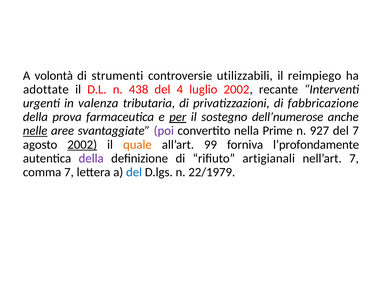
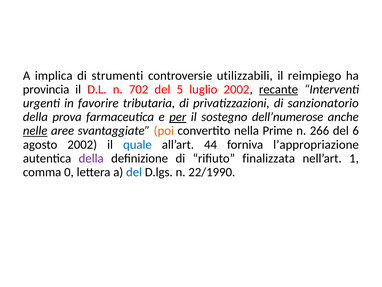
volontà: volontà -> implica (54, 76)
adottate: adottate -> provincia (46, 89)
438: 438 -> 702 (139, 89)
4: 4 -> 5 (180, 89)
recante underline: none -> present (278, 89)
valenza: valenza -> favorire (98, 103)
fabbricazione: fabbricazione -> sanzionatorio (323, 103)
poi colour: purple -> orange (164, 131)
927: 927 -> 266 (320, 131)
del 7: 7 -> 6 (356, 131)
2002 underline: present -> none (82, 144)
quale colour: orange -> blue (137, 144)
99: 99 -> 44 (211, 144)
l’profondamente: l’profondamente -> l’appropriazione (316, 144)
artigianali: artigianali -> finalizzata (269, 158)
nell’art 7: 7 -> 1 (354, 158)
comma 7: 7 -> 0 (69, 172)
22/1979: 22/1979 -> 22/1990 (212, 172)
